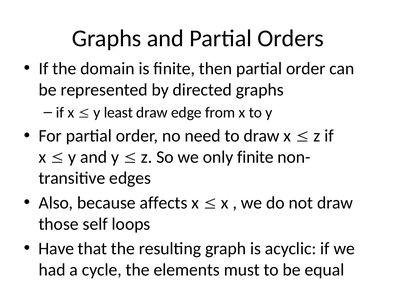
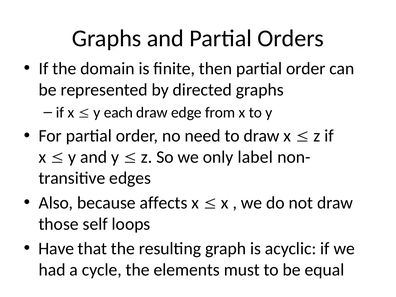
least: least -> each (118, 112)
only finite: finite -> label (255, 157)
